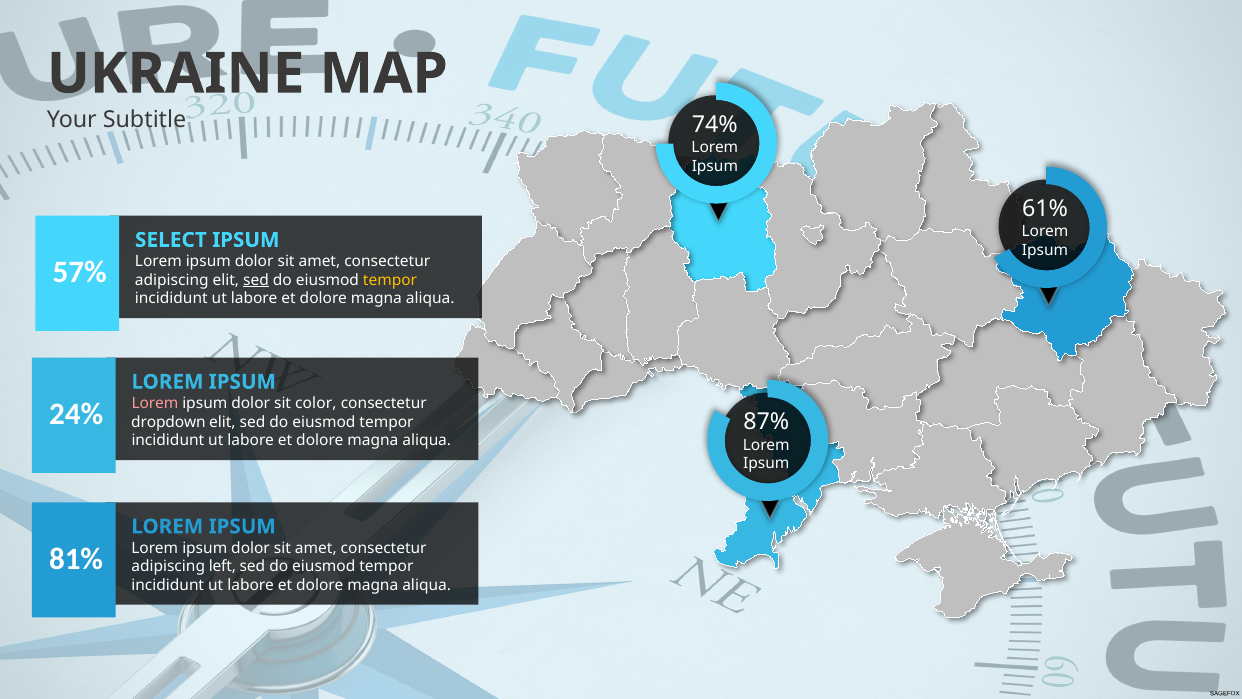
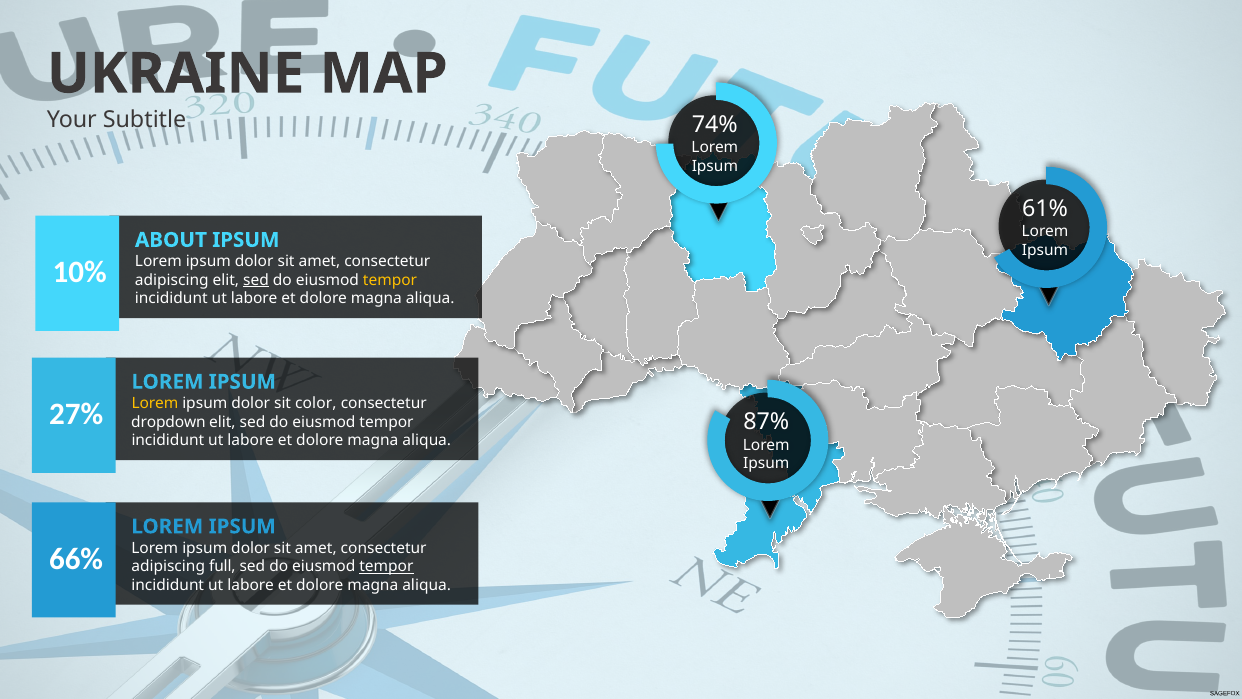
SELECT: SELECT -> ABOUT (171, 240)
57%: 57% -> 10% (80, 272)
Lorem colour: pink -> yellow (155, 403)
24%: 24% -> 27% (76, 414)
81%: 81% -> 66% (76, 559)
left: left -> full (222, 566)
tempor underline: none -> present (386, 566)
